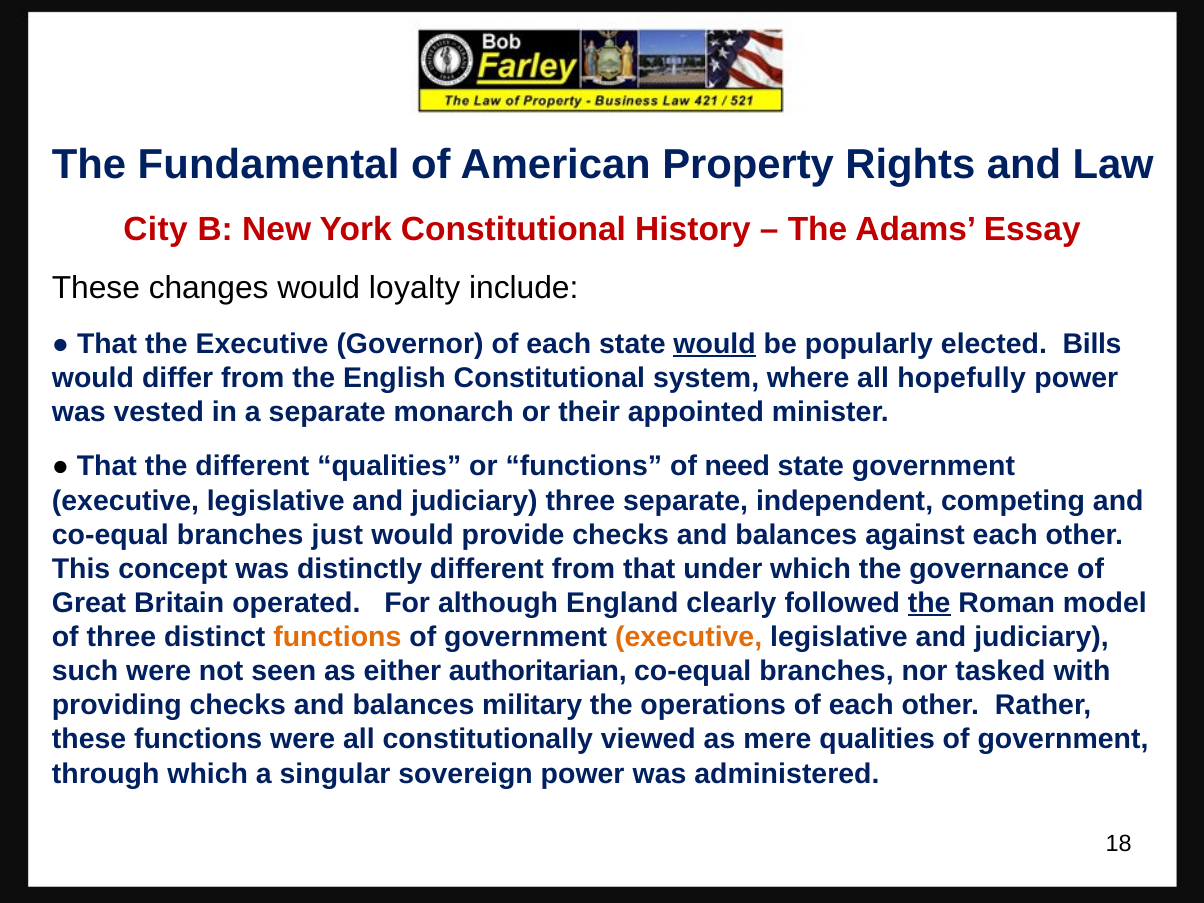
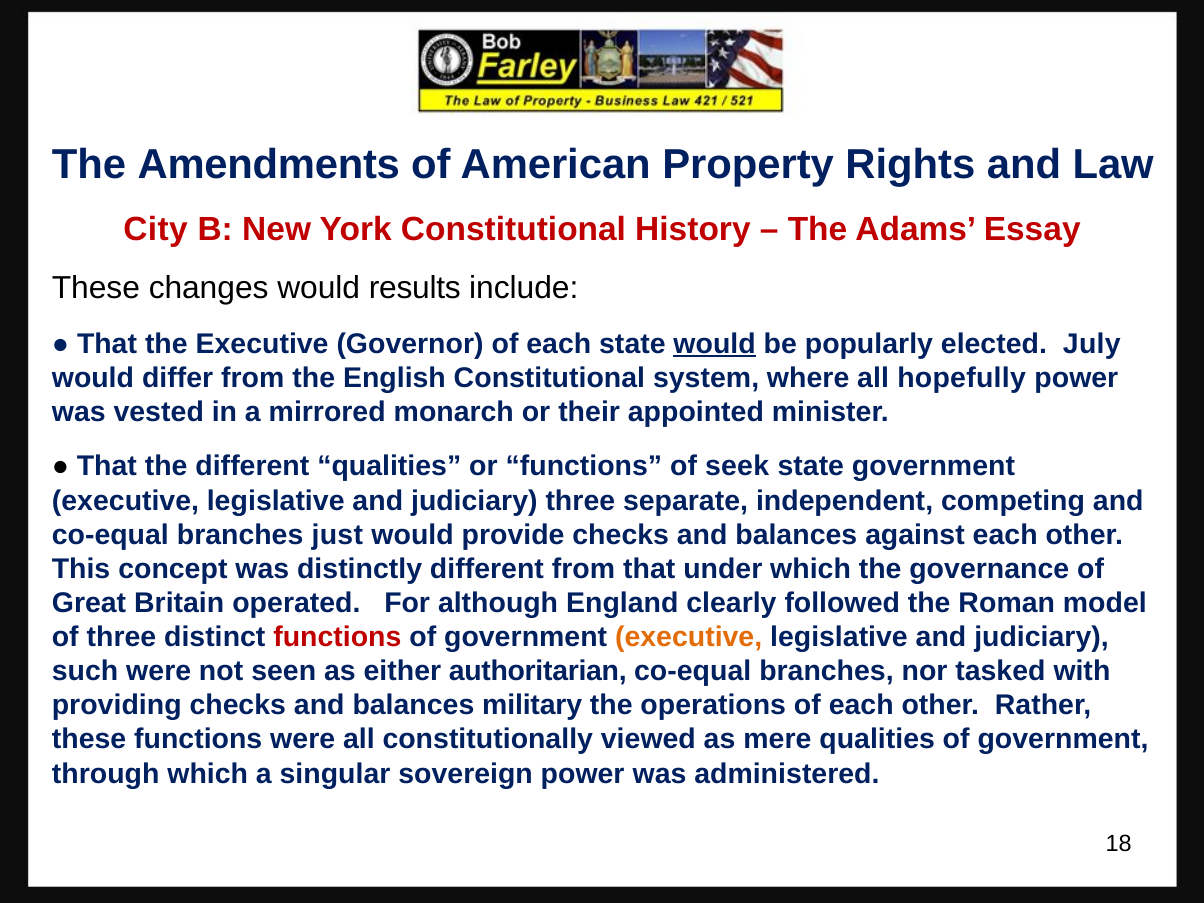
Fundamental: Fundamental -> Amendments (269, 164)
loyalty: loyalty -> results (415, 288)
Bills: Bills -> July (1092, 344)
a separate: separate -> mirrored (327, 412)
need: need -> seek (737, 467)
the underline: present -> none (929, 603)
functions colour: orange -> red (337, 637)
